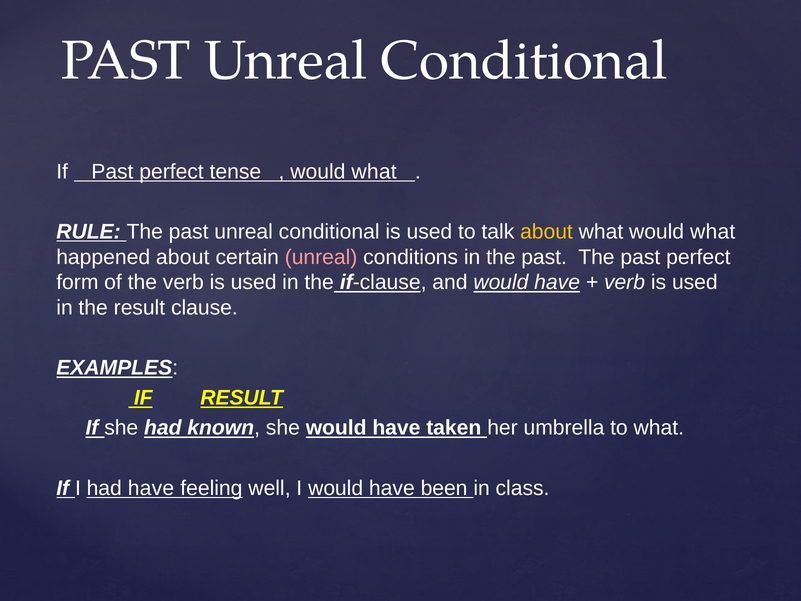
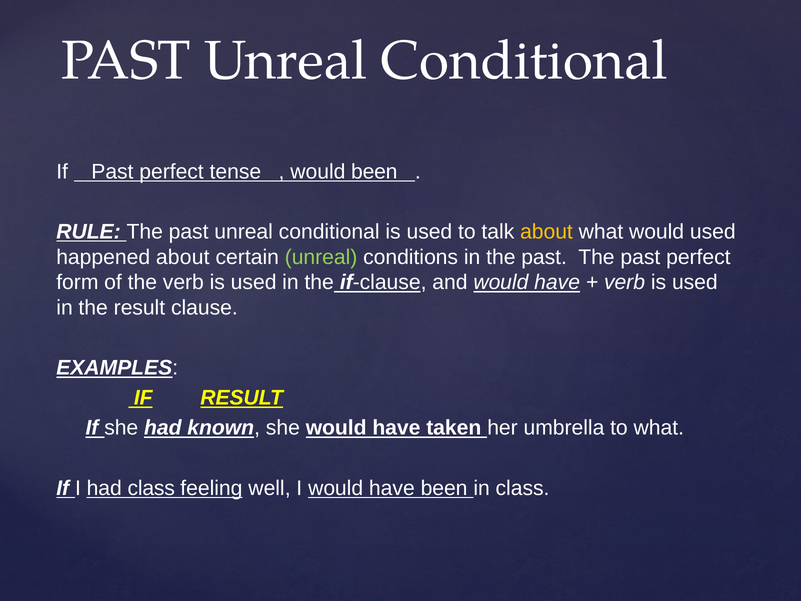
what: what -> been (374, 172)
what would what: what -> used (713, 232)
unreal colour: pink -> light green (321, 257)
had have: have -> class (151, 488)
